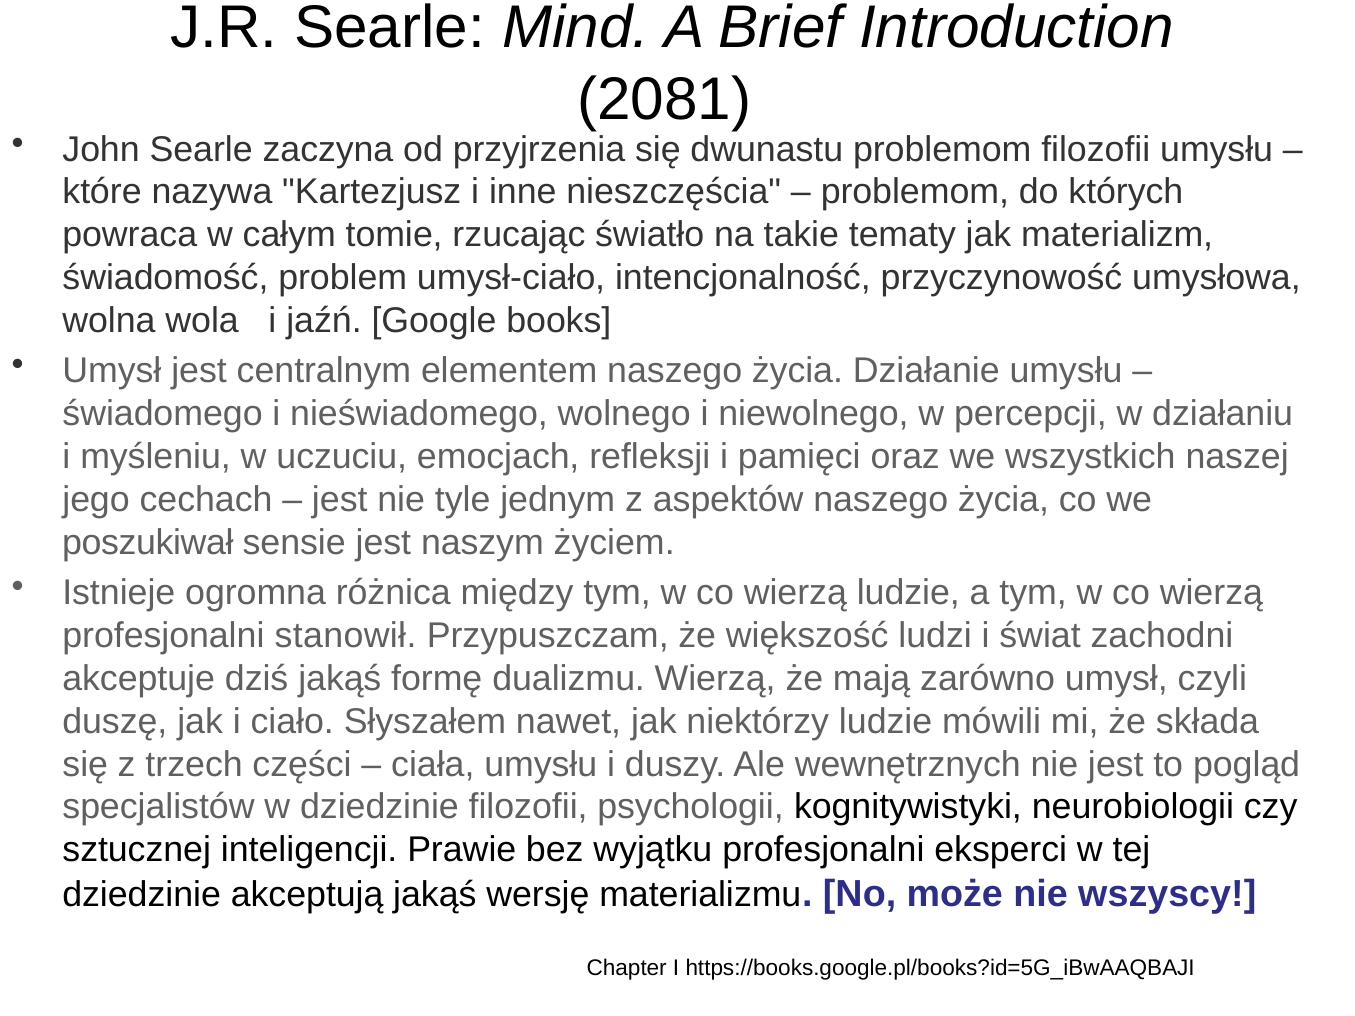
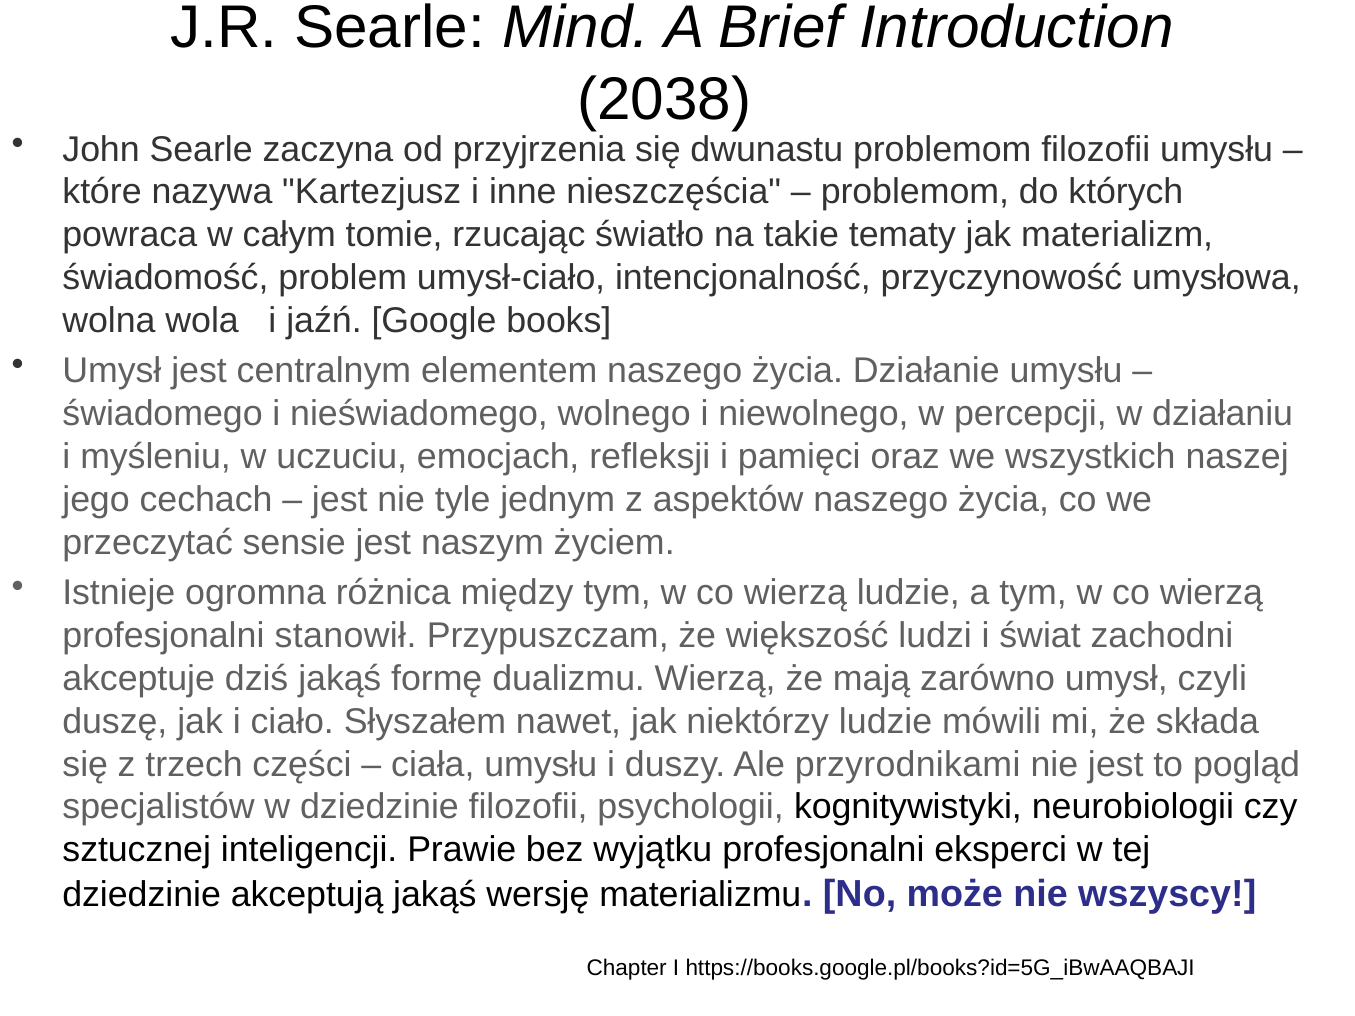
2081: 2081 -> 2038 (664, 100)
poszukiwał: poszukiwał -> przeczytać (148, 542)
wewnętrznych: wewnętrznych -> przyrodnikami (908, 764)
